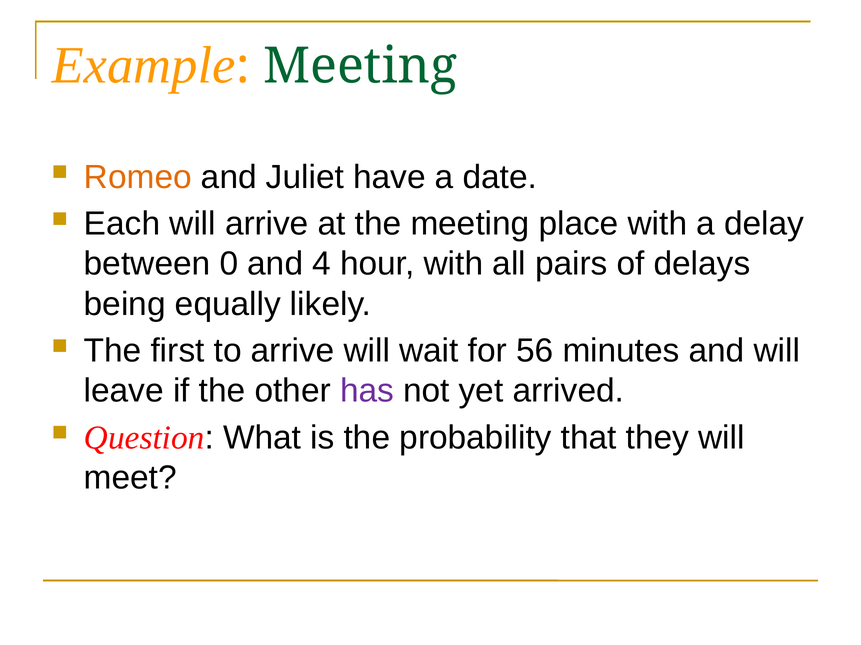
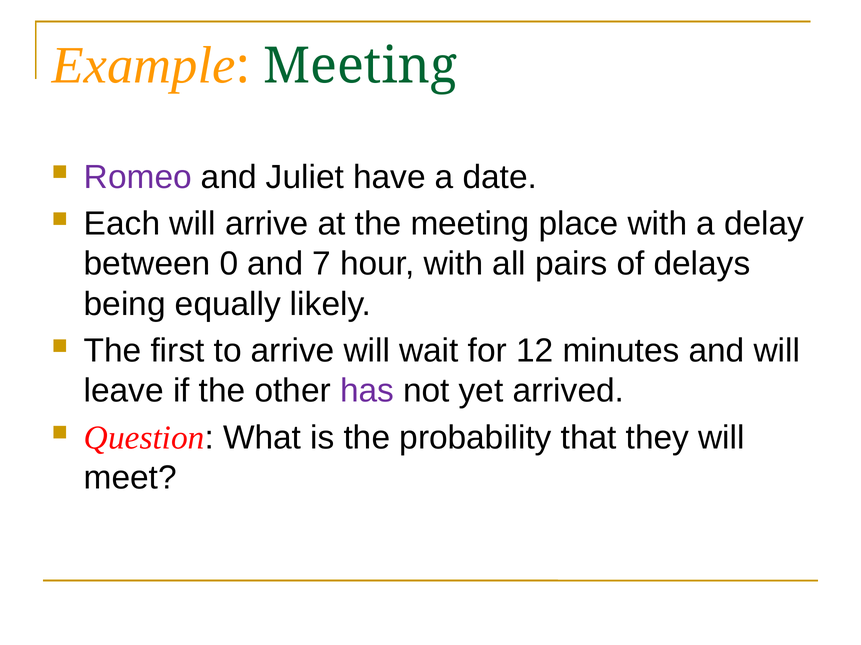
Romeo colour: orange -> purple (138, 177)
4: 4 -> 7 (322, 264)
56: 56 -> 12 (535, 351)
